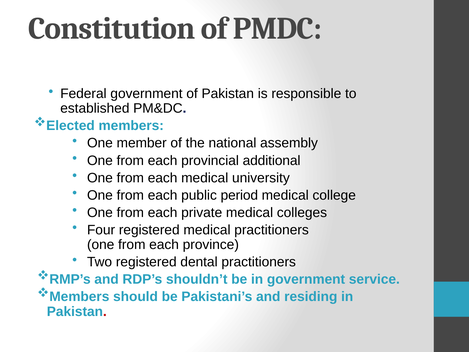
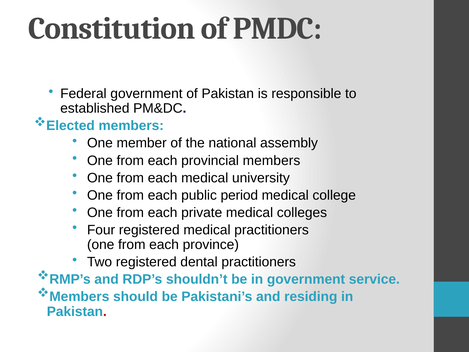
provincial additional: additional -> members (271, 160)
